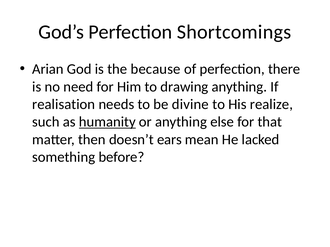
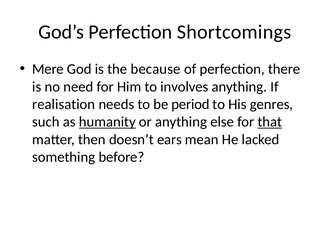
Arian: Arian -> Mere (48, 69)
drawing: drawing -> involves (184, 87)
divine: divine -> period (191, 104)
realize: realize -> genres (271, 104)
that underline: none -> present (270, 122)
